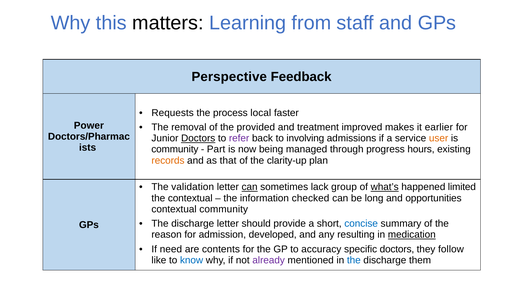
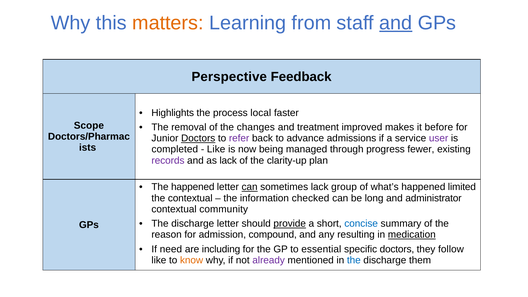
matters colour: black -> orange (168, 23)
and underline: none -> present (396, 23)
Requests: Requests -> Highlights (173, 113)
Power: Power -> Scope (89, 126)
provided: provided -> changes (256, 127)
earlier: earlier -> before (439, 127)
involving: involving -> advance (305, 138)
user colour: orange -> purple (439, 138)
community: community -> completed (175, 149)
Part: Part -> Like (216, 149)
hours: hours -> fewer (421, 149)
records colour: orange -> purple (168, 160)
as that: that -> lack (228, 160)
The validation: validation -> happened (193, 187)
what’s underline: present -> none (385, 187)
opportunities: opportunities -> administrator (434, 198)
provide underline: none -> present (290, 224)
developed: developed -> compound (273, 235)
contents: contents -> including (221, 249)
accuracy: accuracy -> essential (321, 249)
know colour: blue -> orange (192, 260)
